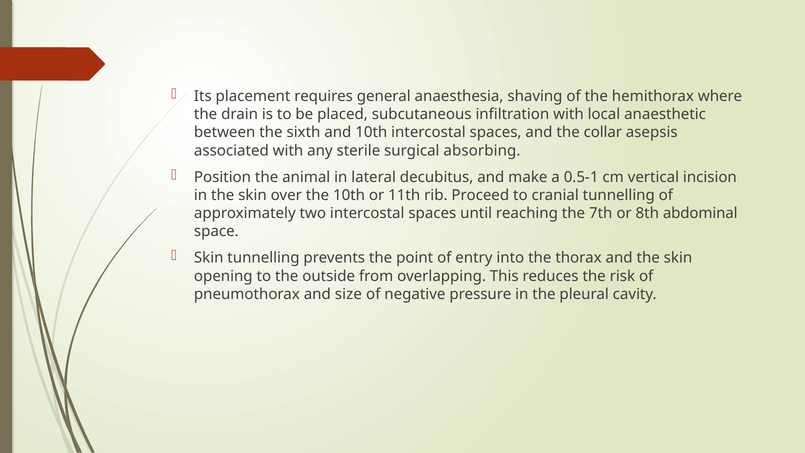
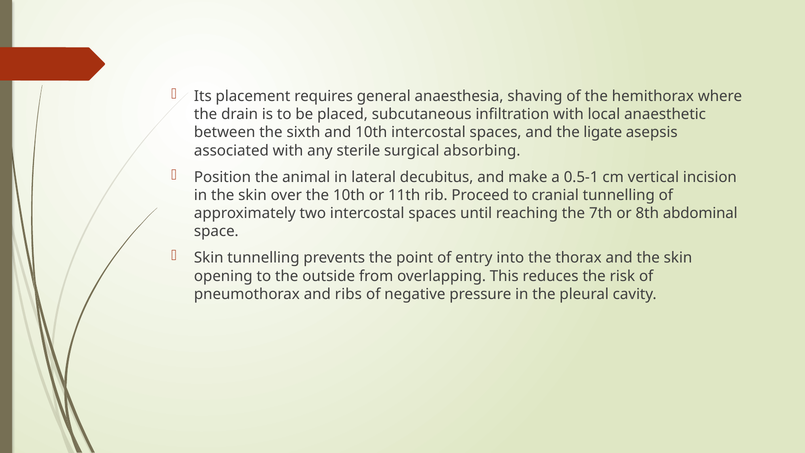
collar: collar -> ligate (603, 132)
size: size -> ribs (348, 294)
